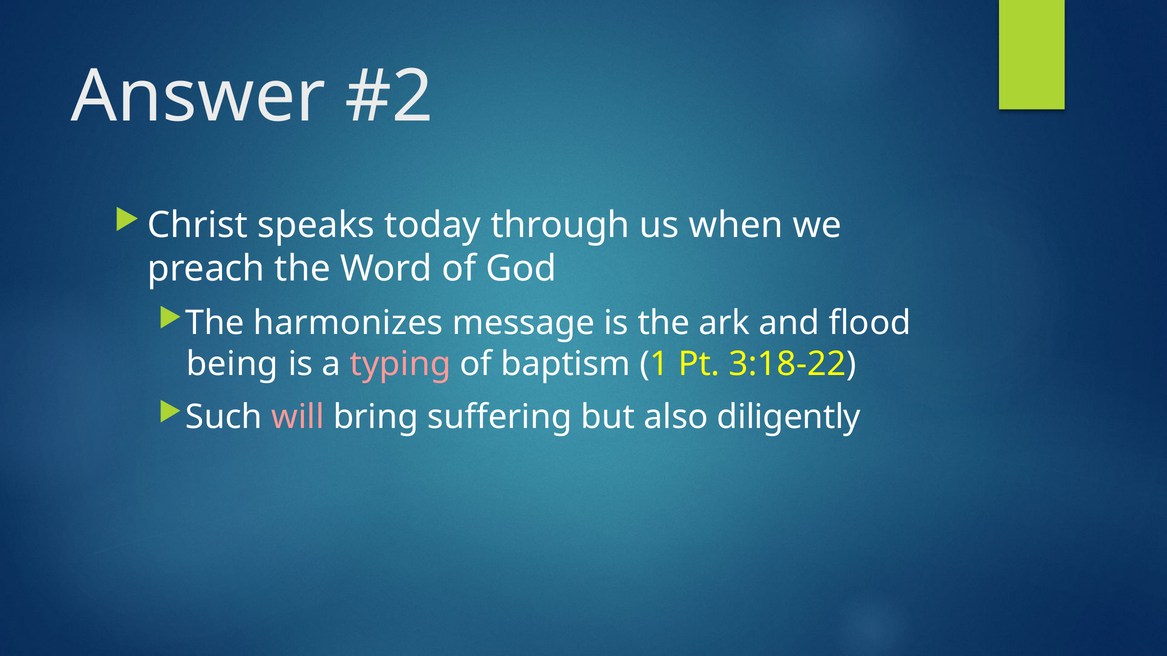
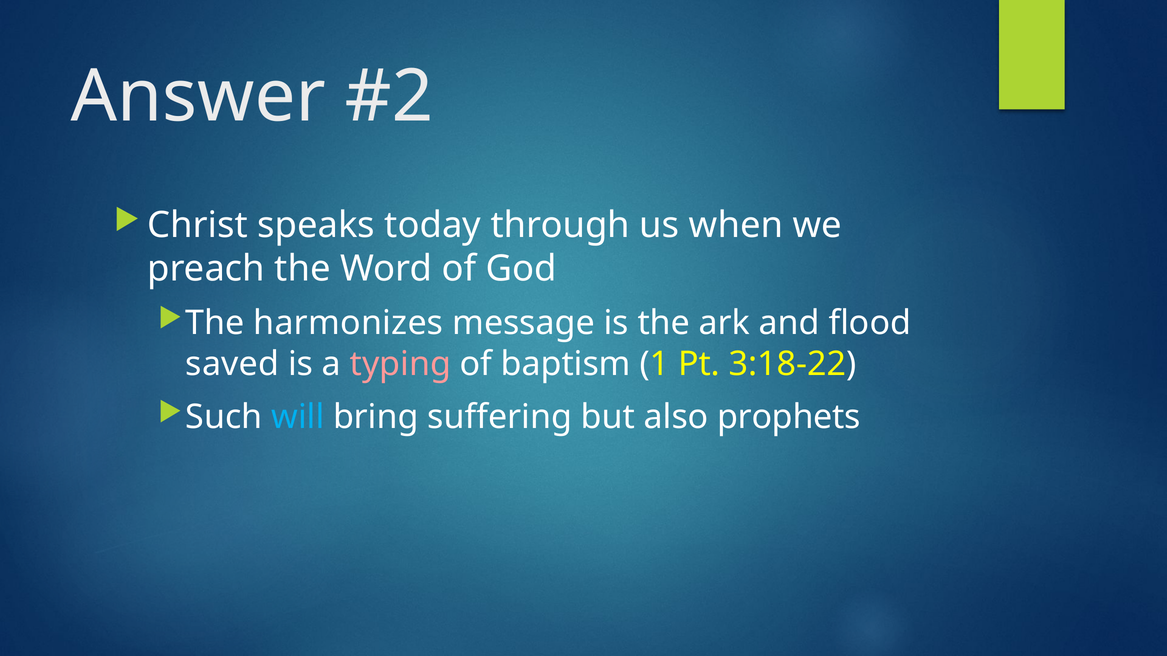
being: being -> saved (232, 364)
will colour: pink -> light blue (298, 417)
diligently: diligently -> prophets (789, 417)
